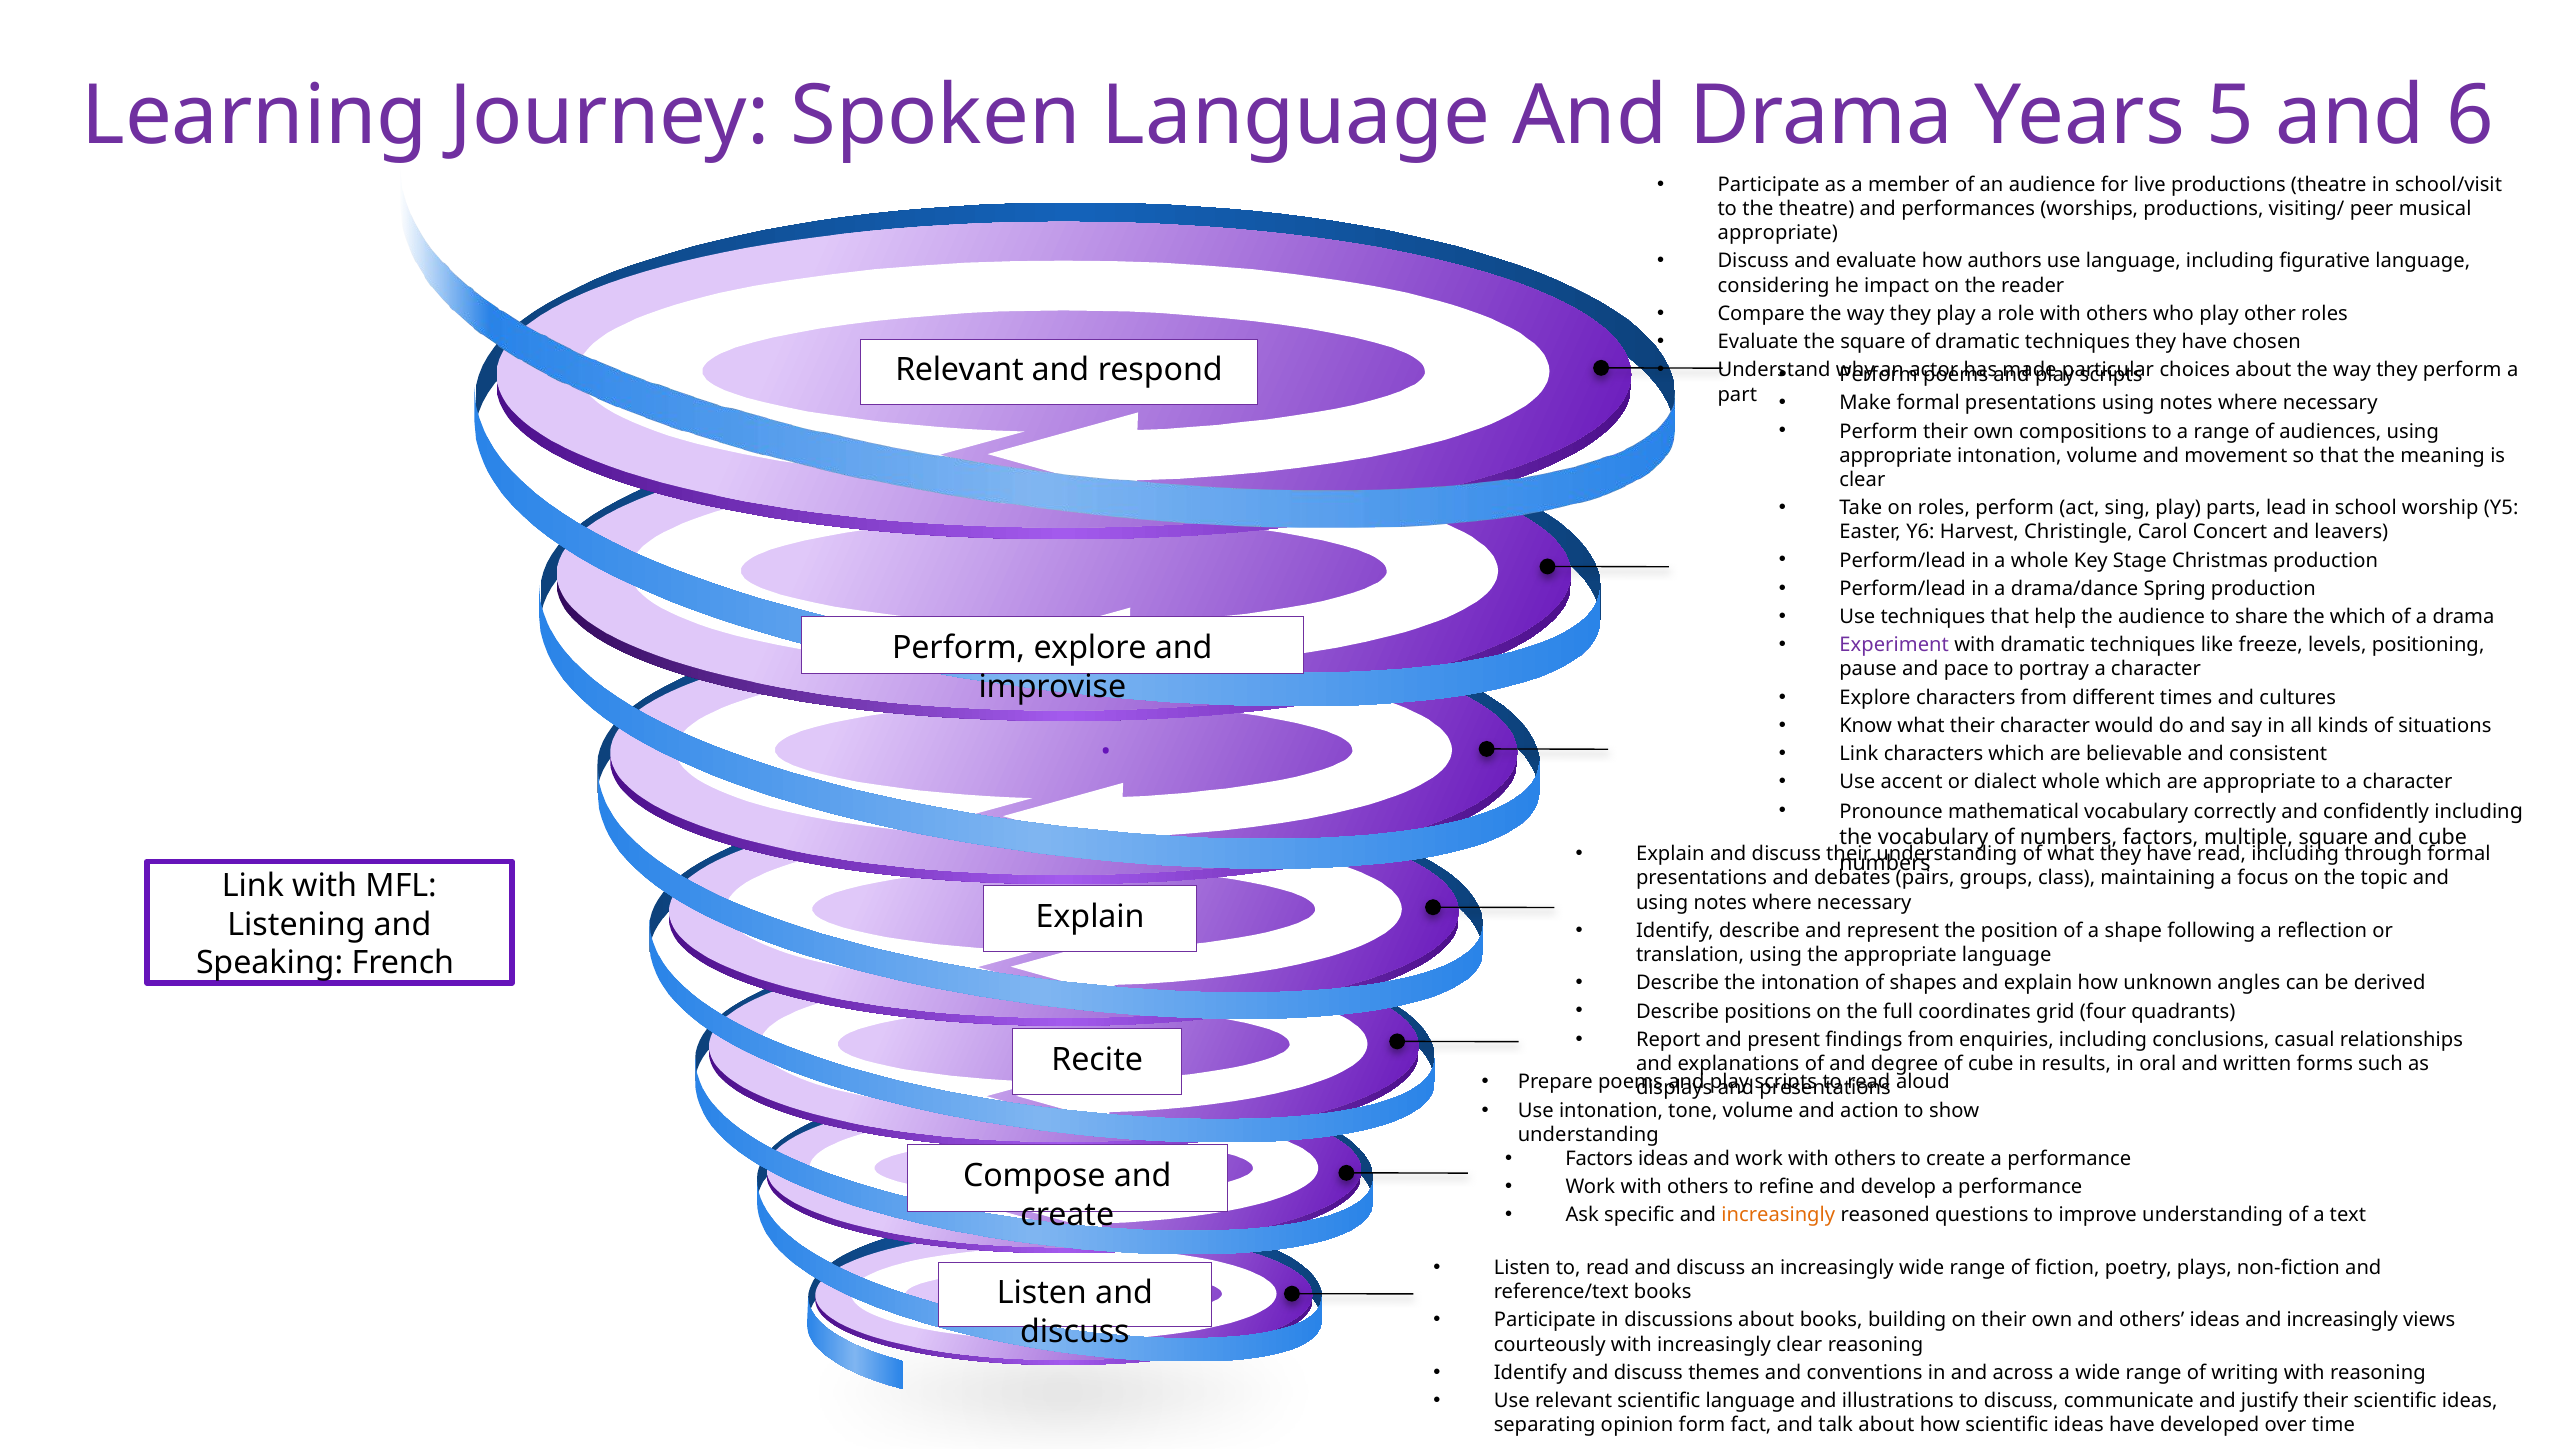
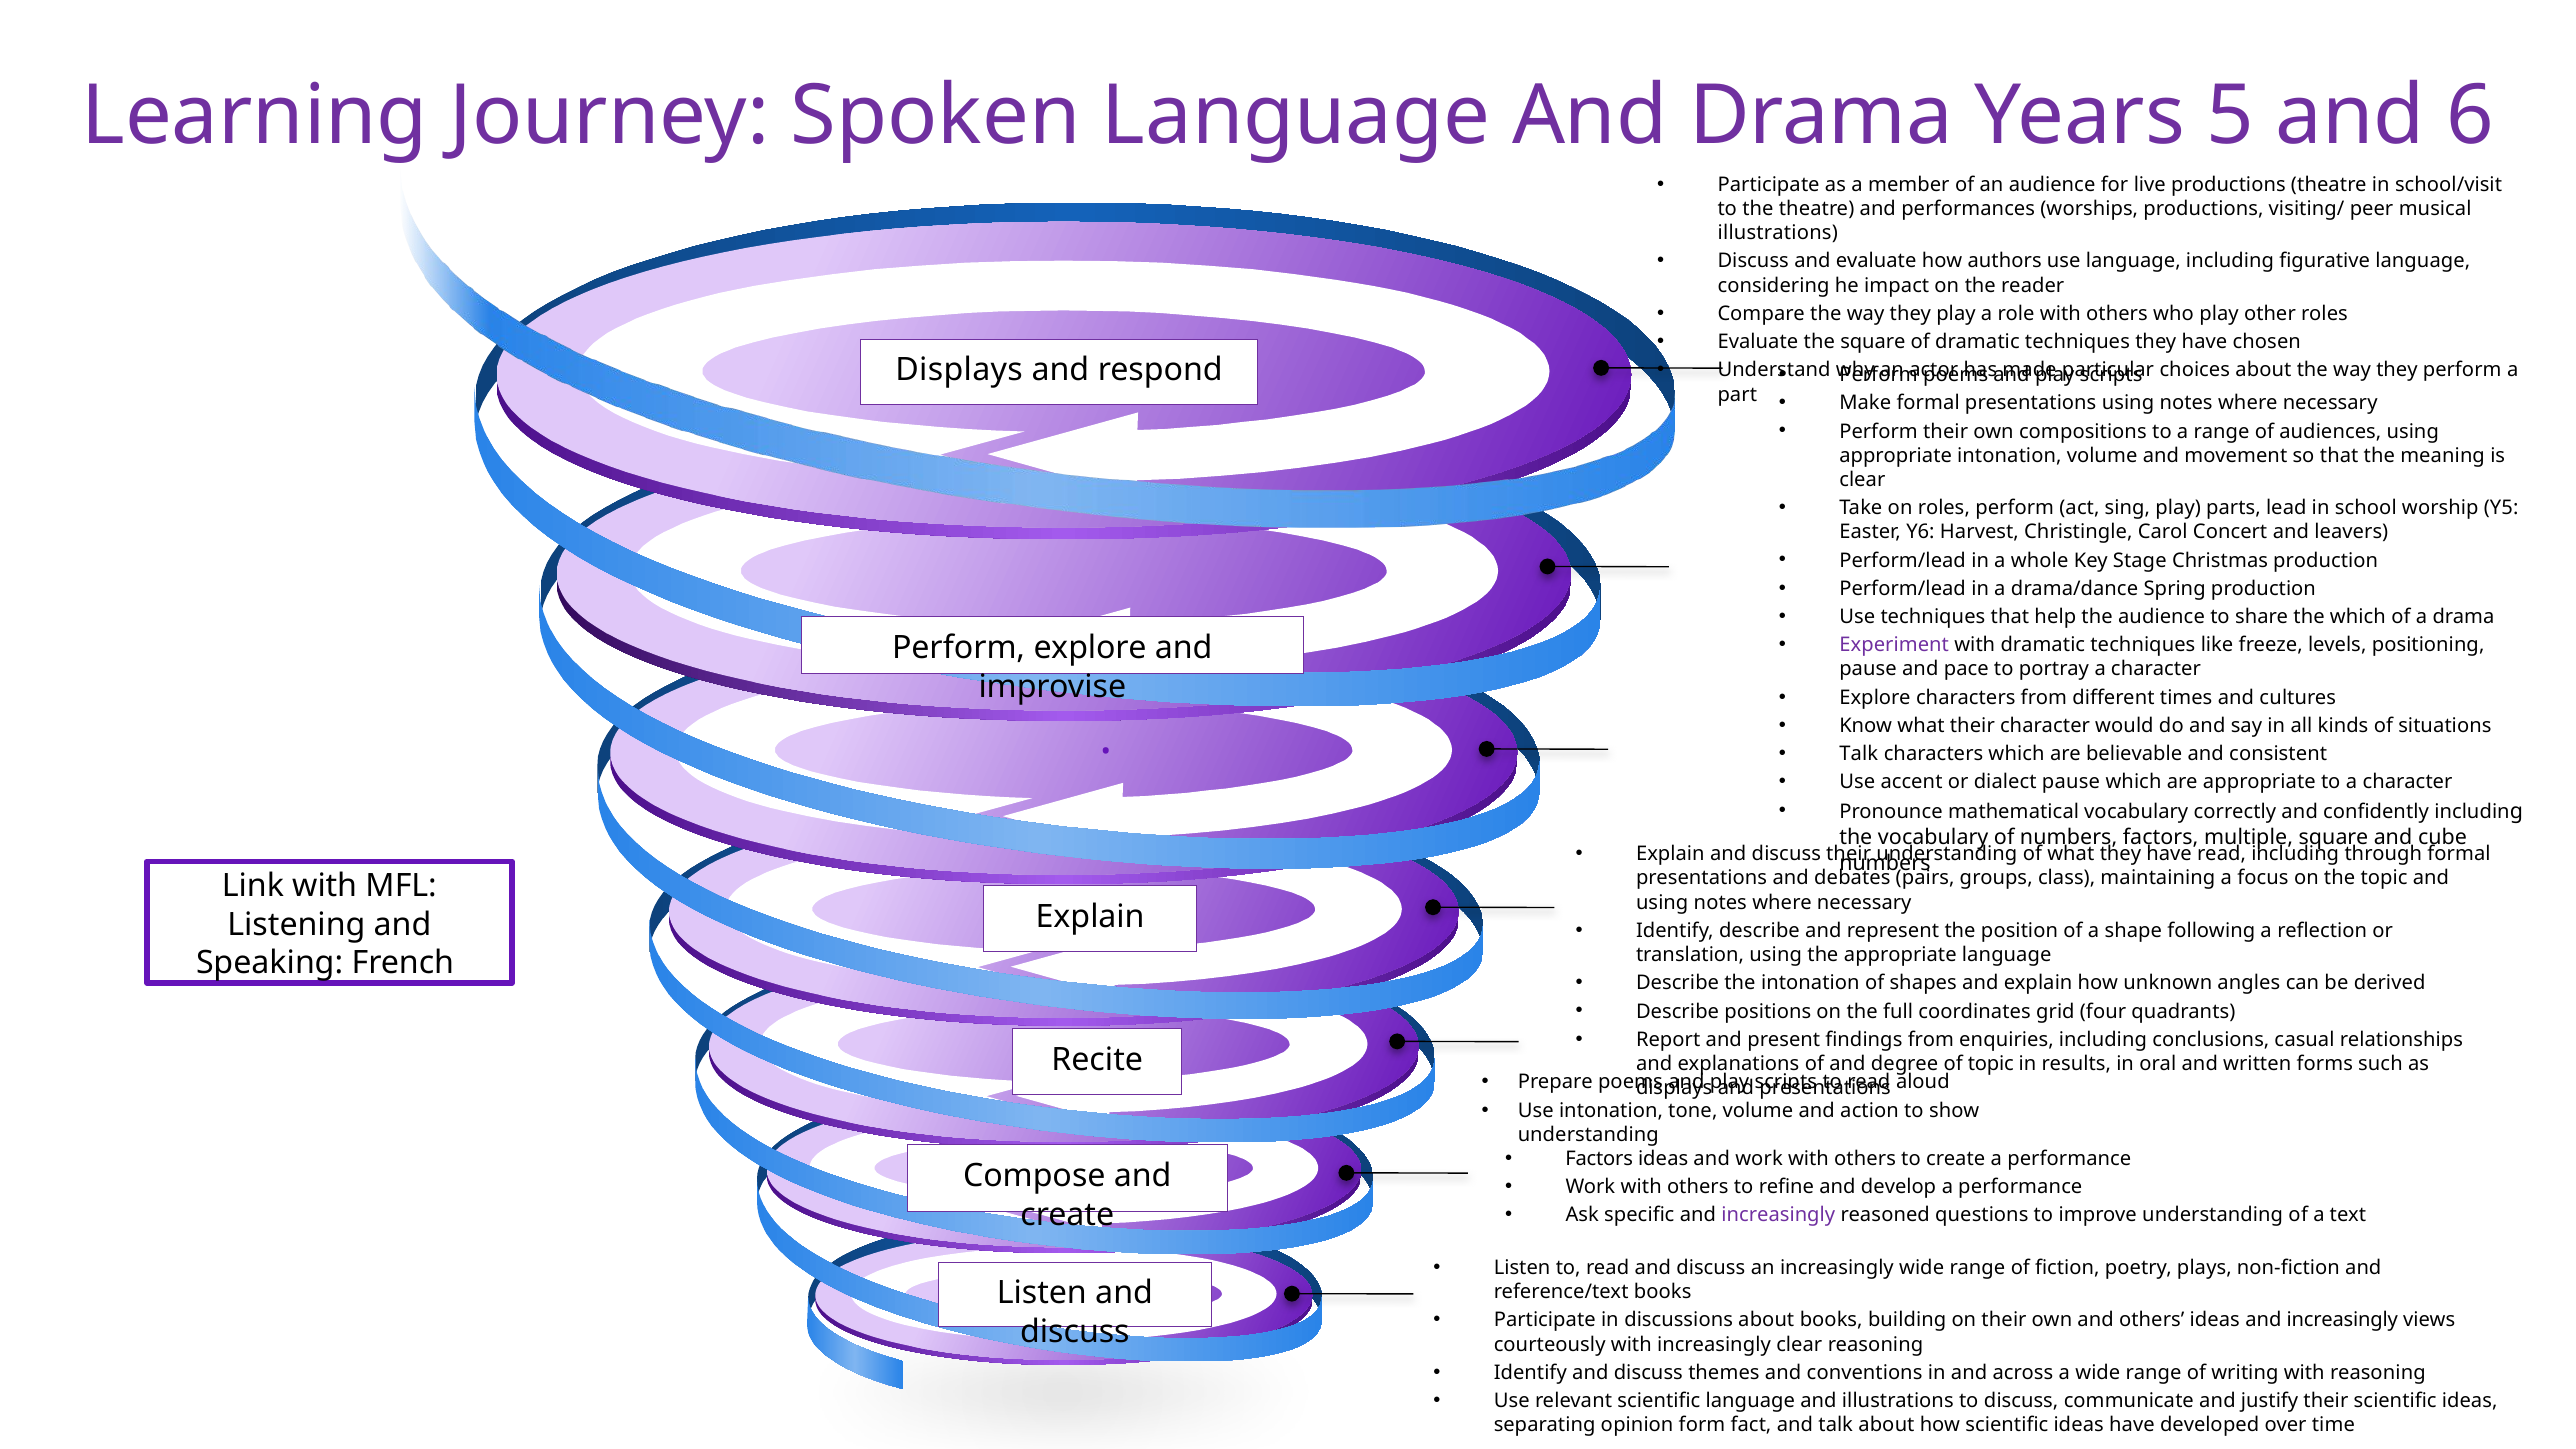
appropriate: appropriate -> illustrations (1778, 233)
Relevant: Relevant -> Displays (959, 370)
Link: Link -> Talk (1859, 754)
dialect whole: whole -> pause (2071, 782)
of cube: cube -> topic (1991, 1064)
increasingly colour: orange -> purple (1778, 1215)
